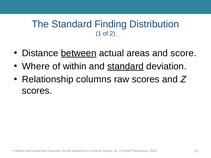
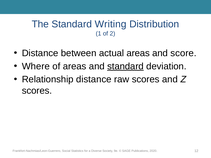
Finding: Finding -> Writing (111, 24)
between underline: present -> none (79, 53)
of within: within -> areas (75, 66)
Relationship columns: columns -> distance (94, 80)
